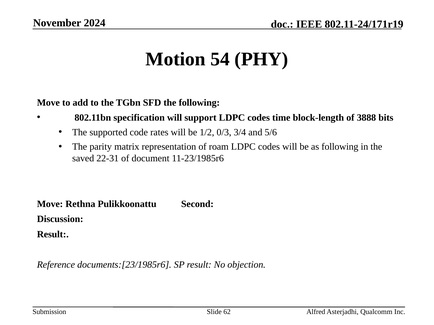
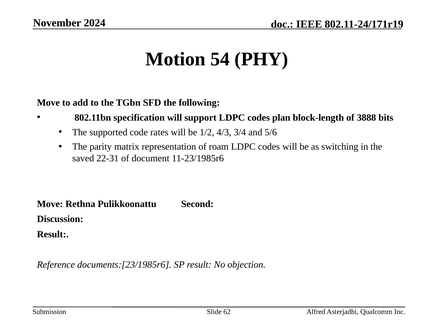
time: time -> plan (281, 118)
0/3: 0/3 -> 4/3 (224, 132)
as following: following -> switching (340, 147)
